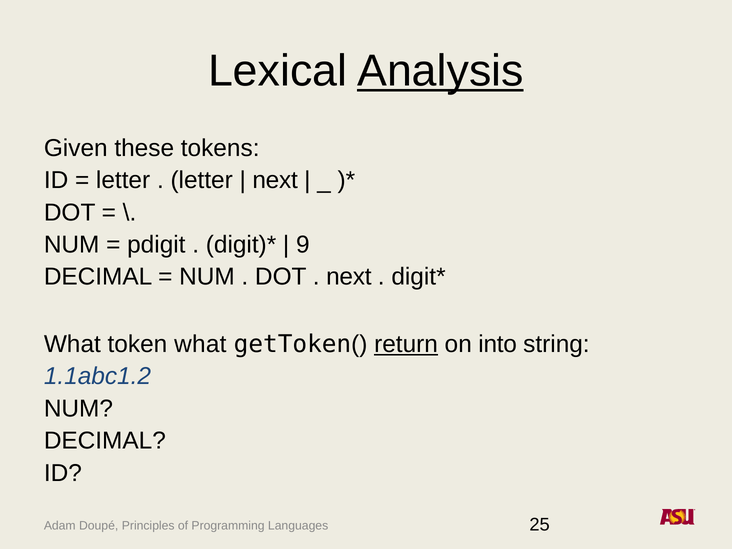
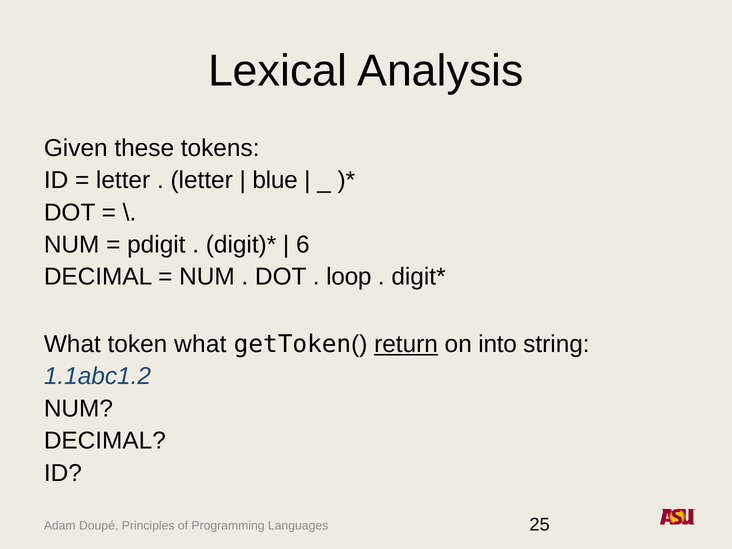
Analysis underline: present -> none (440, 71)
next: next -> blue (275, 180)
9: 9 -> 6 (303, 245)
next: next -> loop (349, 277)
